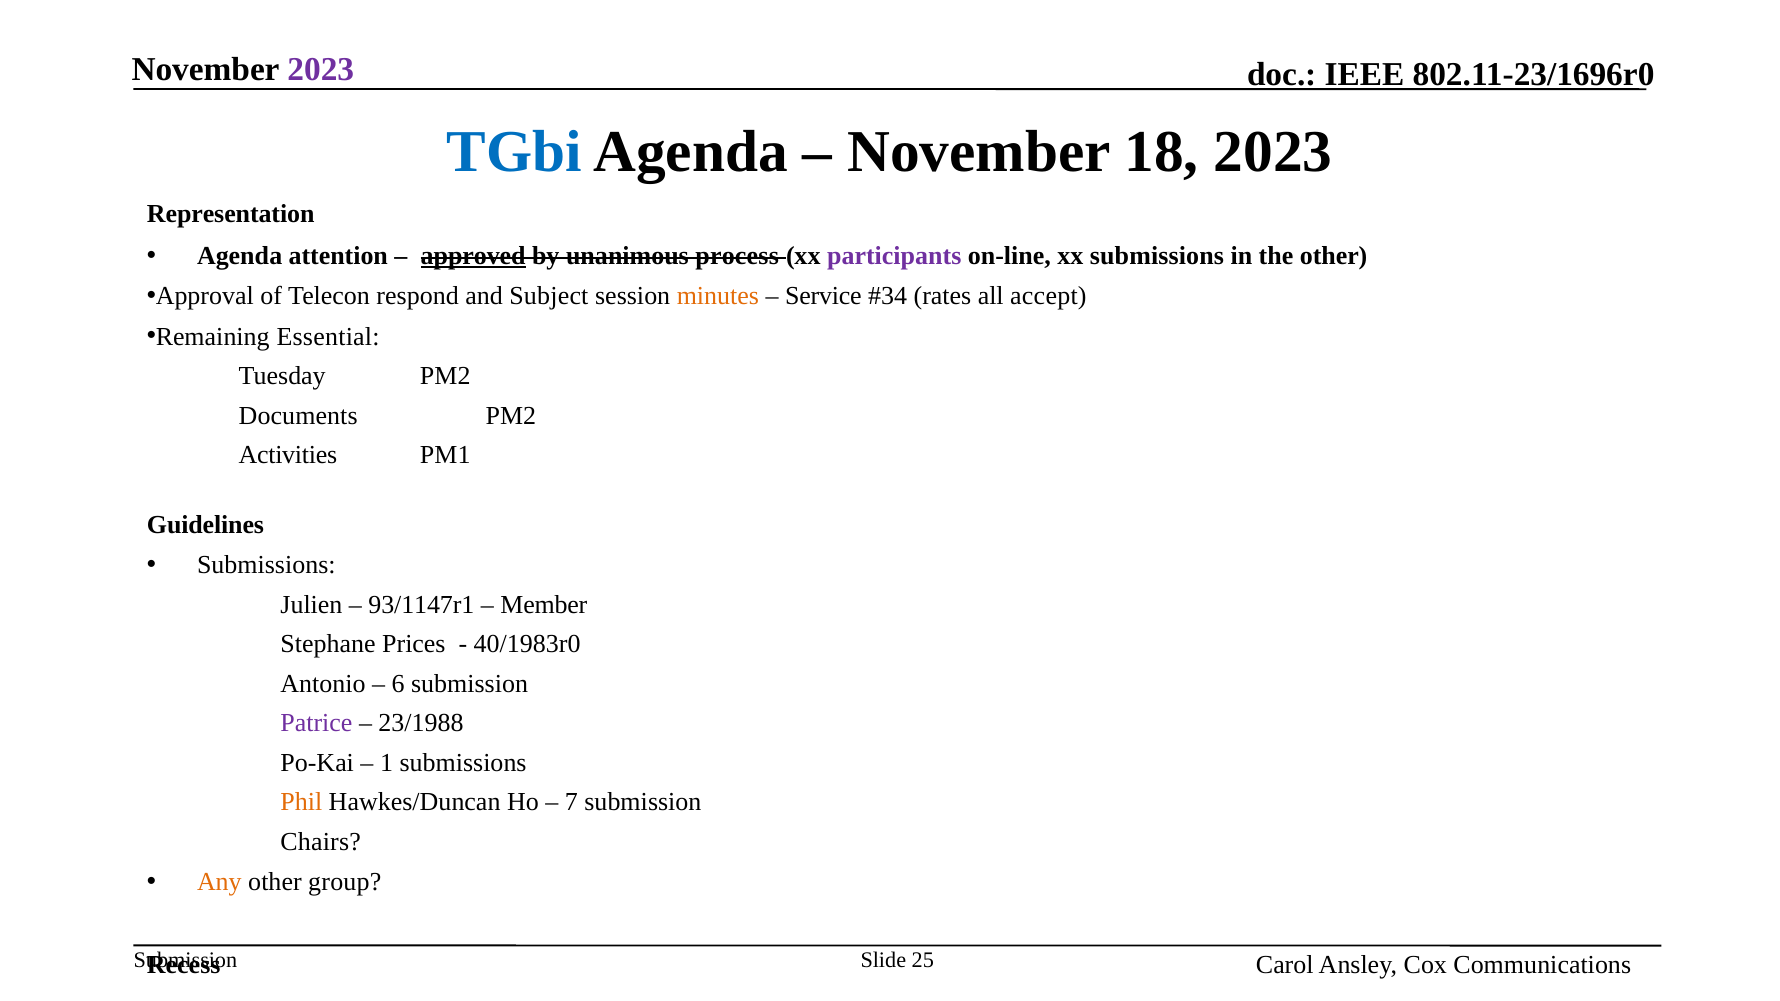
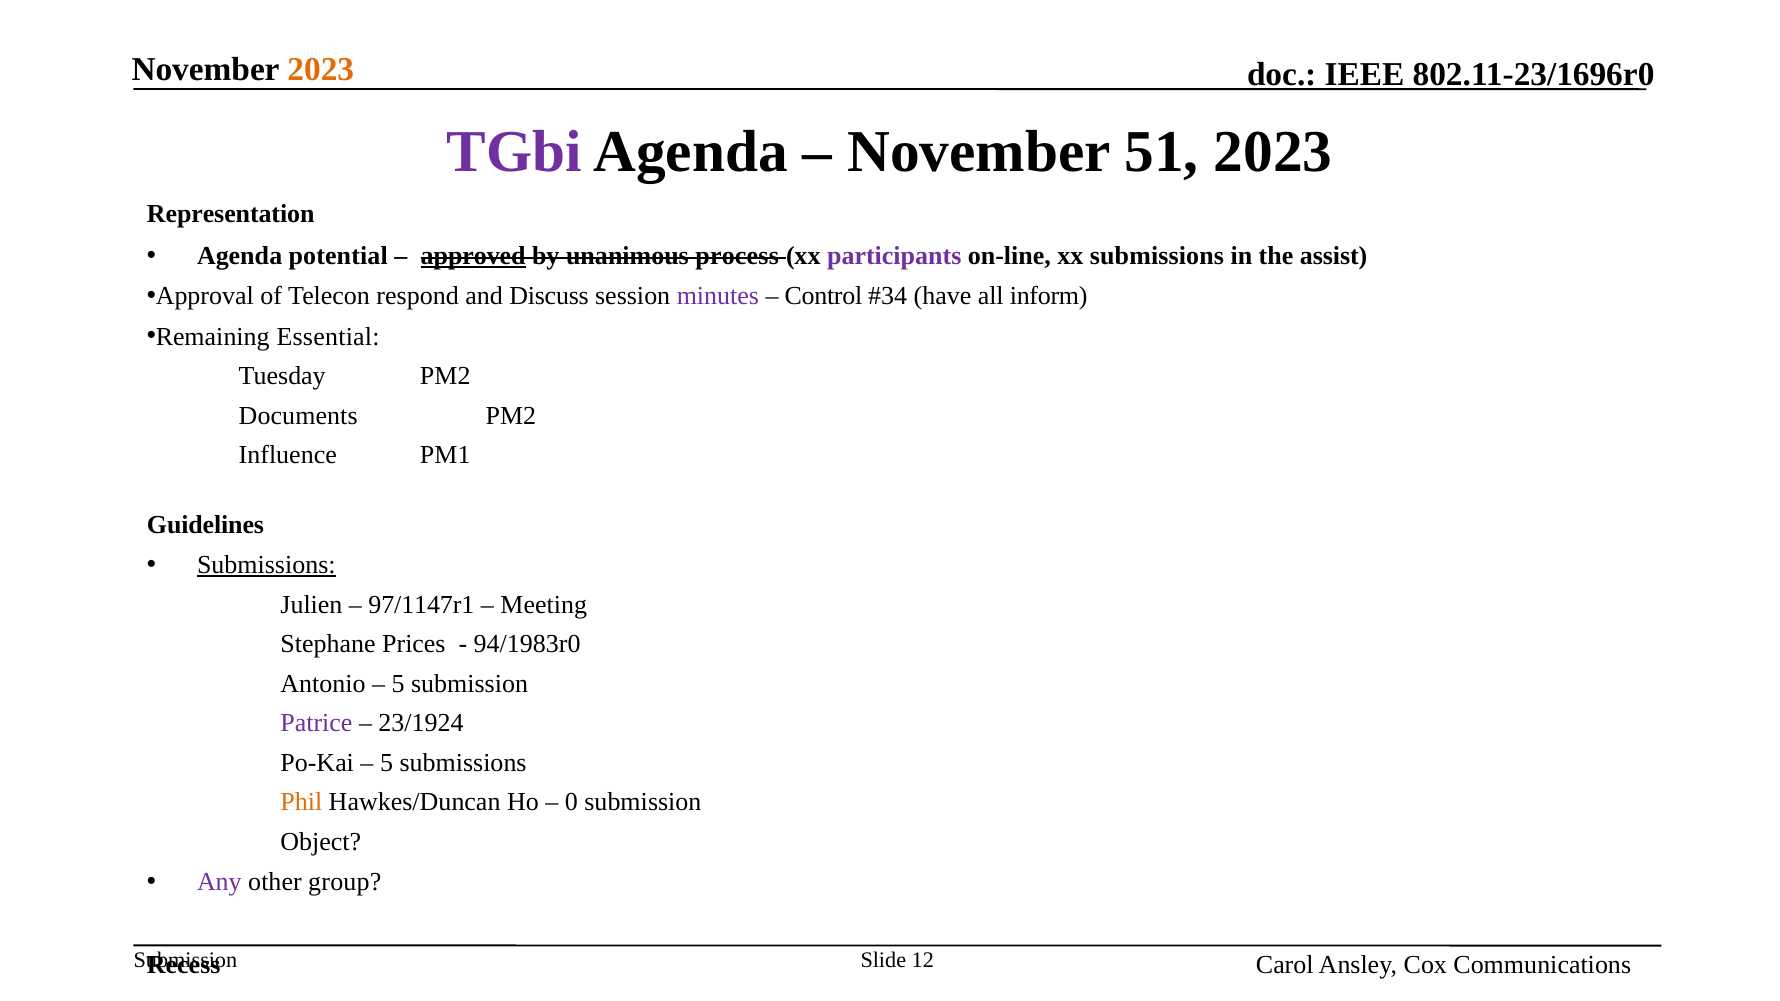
2023 colour: purple -> orange (321, 69)
TGbi colour: blue -> purple (514, 152)
18: 18 -> 51 (1162, 152)
attention: attention -> potential (338, 256)
the other: other -> assist (1334, 256)
Subject: Subject -> Discuss (549, 296)
minutes colour: orange -> purple (718, 296)
Service: Service -> Control (823, 296)
rates: rates -> have (942, 296)
accept: accept -> inform (1049, 296)
Activities: Activities -> Influence (288, 455)
Submissions underline: none -> present (266, 565)
93/1147r1: 93/1147r1 -> 97/1147r1 (421, 605)
Member: Member -> Meeting (544, 605)
40/1983r0: 40/1983r0 -> 94/1983r0 (527, 644)
6: 6 -> 5 (398, 684)
23/1988: 23/1988 -> 23/1924 (421, 723)
1: 1 -> 5 (387, 763)
7: 7 -> 0 (571, 802)
Chairs: Chairs -> Object (321, 842)
Any colour: orange -> purple (219, 882)
25: 25 -> 12 (923, 960)
